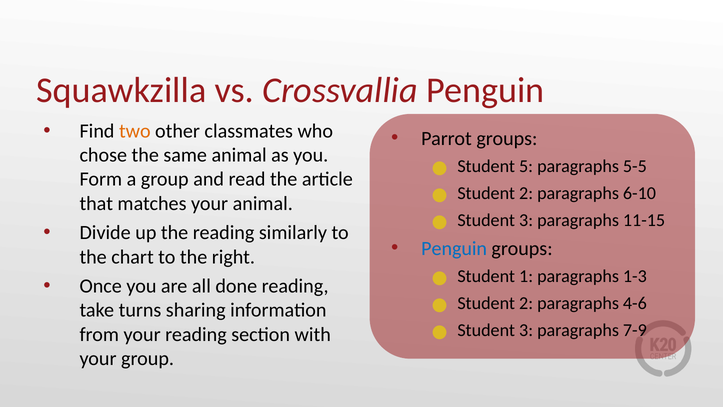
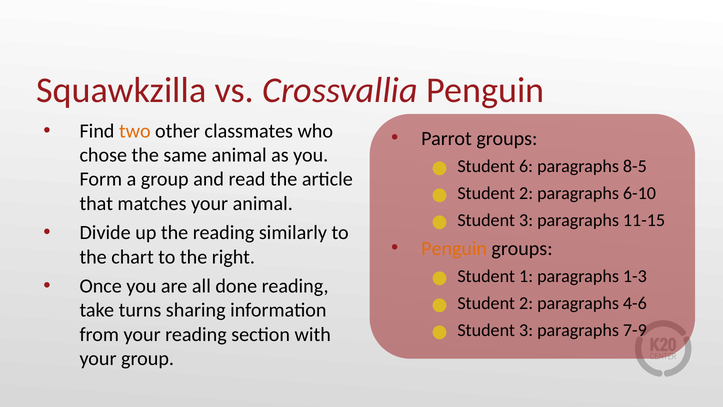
5: 5 -> 6 (526, 166)
5-5: 5-5 -> 8-5 (635, 166)
Penguin colour: blue -> orange (454, 248)
